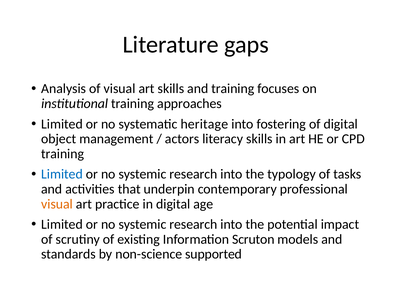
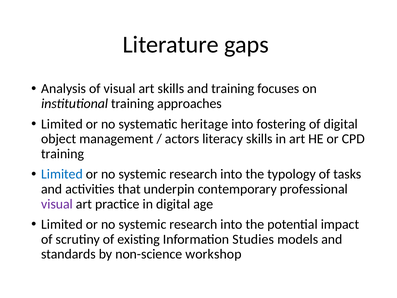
visual colour: orange -> purple (57, 204)
Scruton: Scruton -> Studies (253, 239)
supported: supported -> workshop (213, 254)
